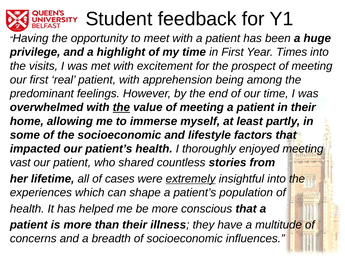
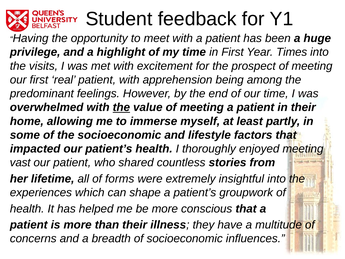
cases: cases -> forms (120, 179)
extremely underline: present -> none (191, 179)
population: population -> groupwork (246, 192)
